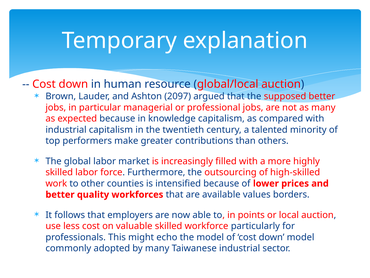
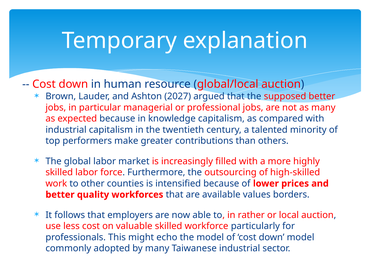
2097: 2097 -> 2027 (178, 96)
points: points -> rather (251, 215)
